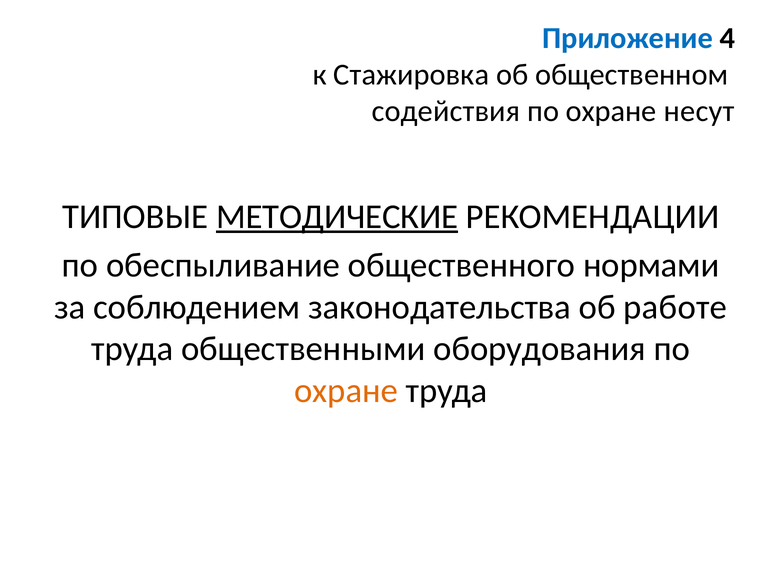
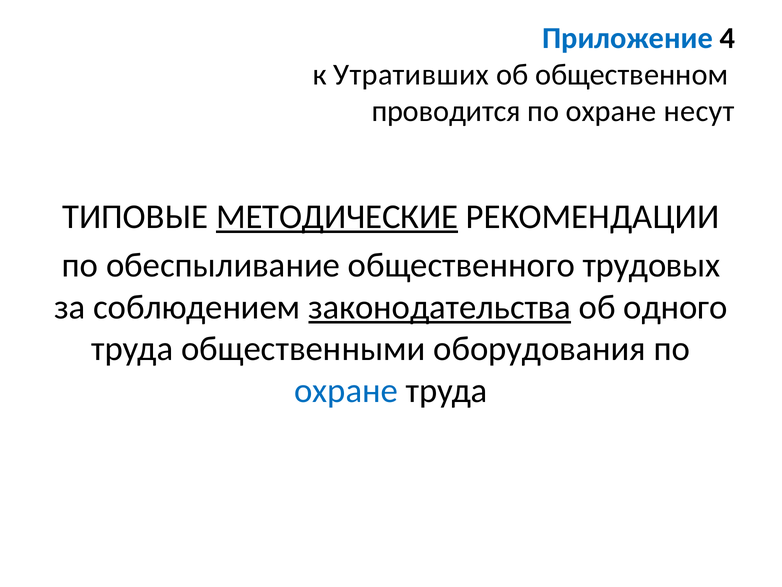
Стажировка: Стажировка -> Утративших (411, 74)
содействия: содействия -> проводится (446, 111)
нормами: нормами -> трудовых (651, 265)
законодательства underline: none -> present (440, 307)
работе: работе -> одного (675, 307)
охране colour: orange -> blue (346, 390)
